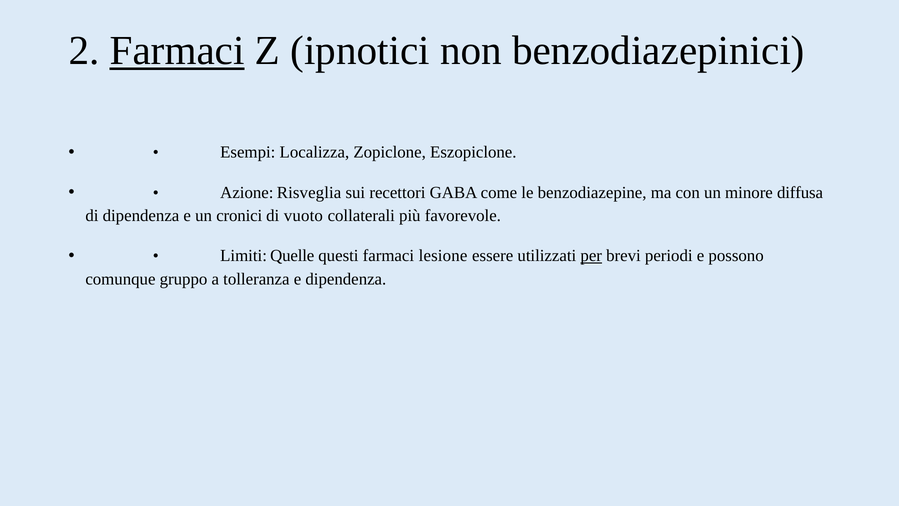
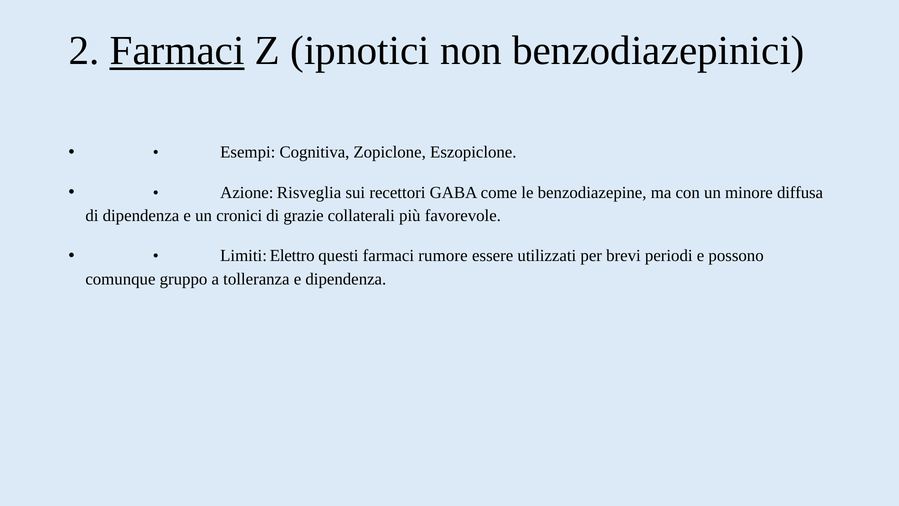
Localizza: Localizza -> Cognitiva (314, 152)
vuoto: vuoto -> grazie (304, 216)
Quelle: Quelle -> Elettro (292, 256)
lesione: lesione -> rumore (443, 256)
per underline: present -> none (591, 256)
